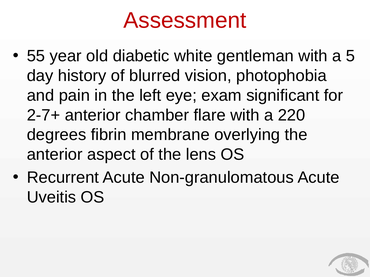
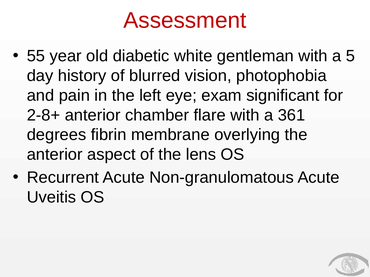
2-7+: 2-7+ -> 2-8+ (43, 115)
220: 220 -> 361 (291, 115)
